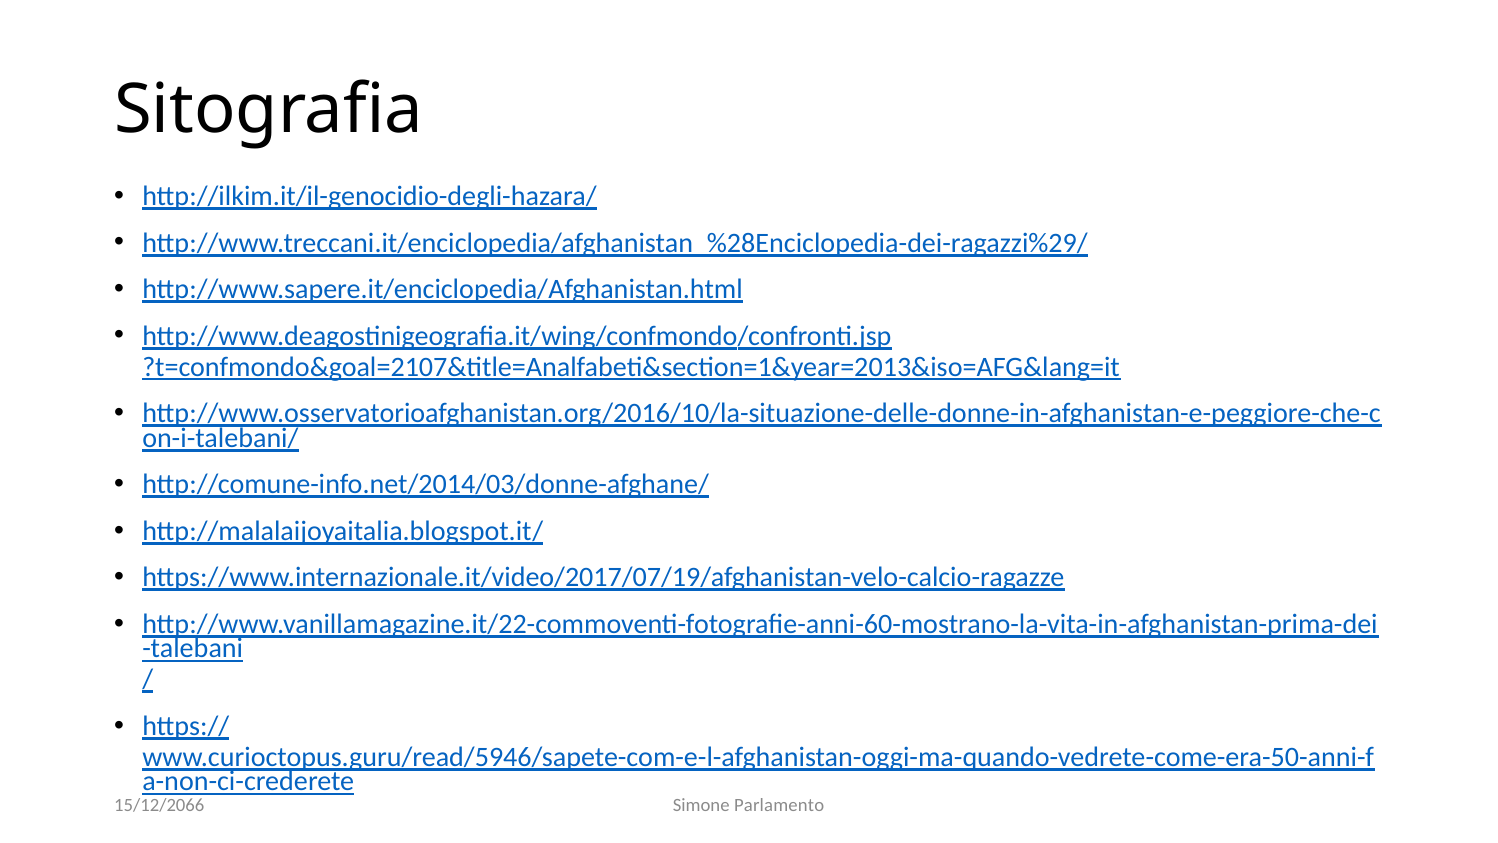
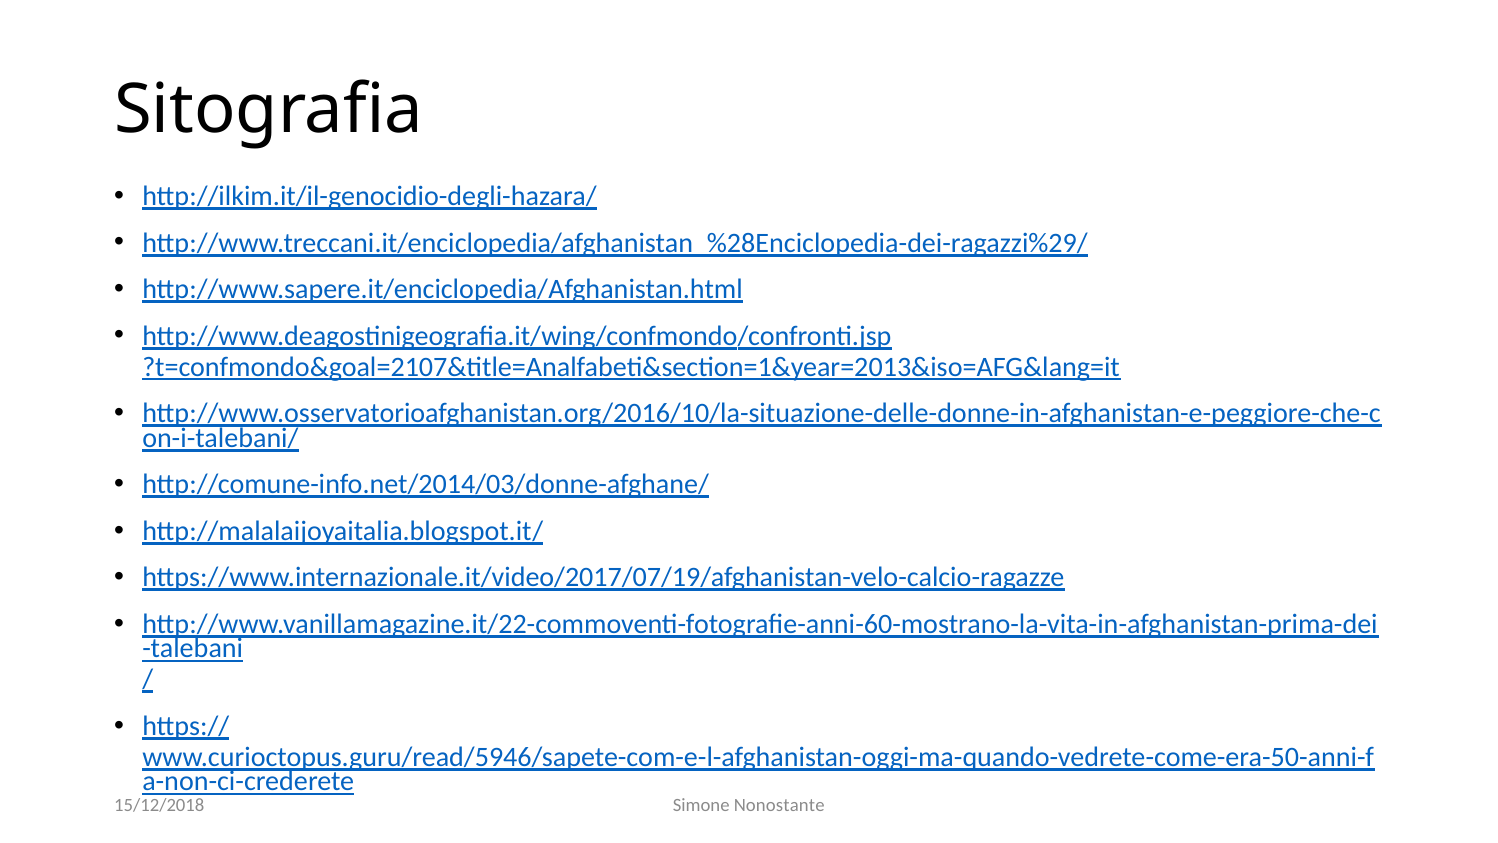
Parlamento: Parlamento -> Nonostante (779, 805)
15/12/2066: 15/12/2066 -> 15/12/2018 (159, 805)
